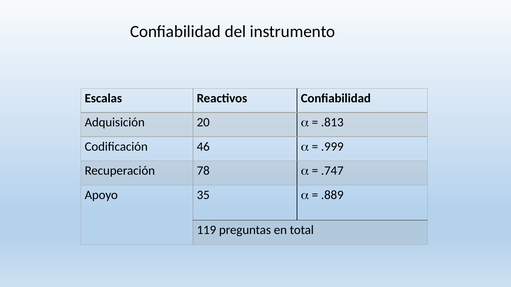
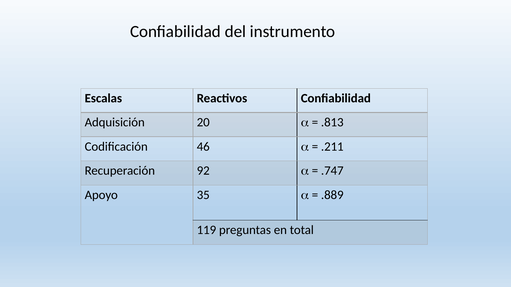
.999: .999 -> .211 (332, 147)
78: 78 -> 92 (203, 171)
